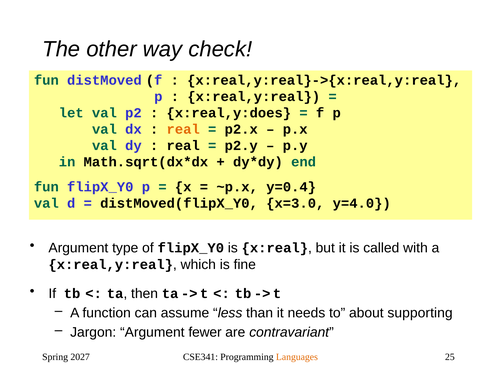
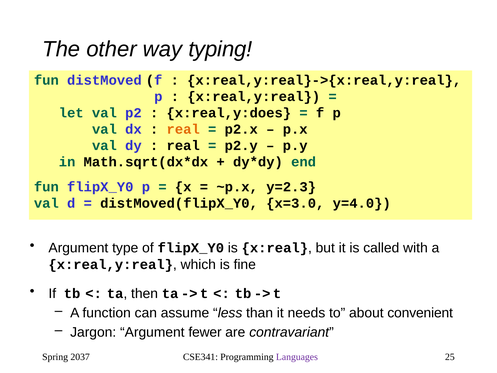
check: check -> typing (220, 49)
y=0.4: y=0.4 -> y=2.3 (291, 187)
supporting: supporting -> convenient (420, 313)
2027: 2027 -> 2037 (80, 357)
Languages colour: orange -> purple (297, 357)
